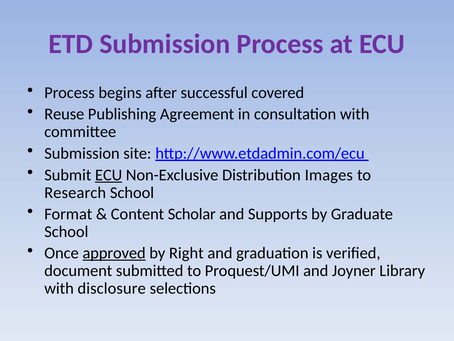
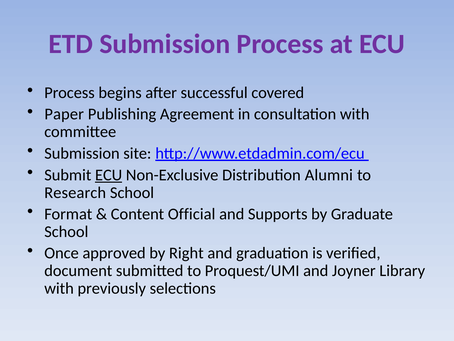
Reuse: Reuse -> Paper (64, 114)
Images: Images -> Alumni (329, 175)
Scholar: Scholar -> Official (192, 214)
approved underline: present -> none (114, 253)
disclosure: disclosure -> previously (112, 288)
